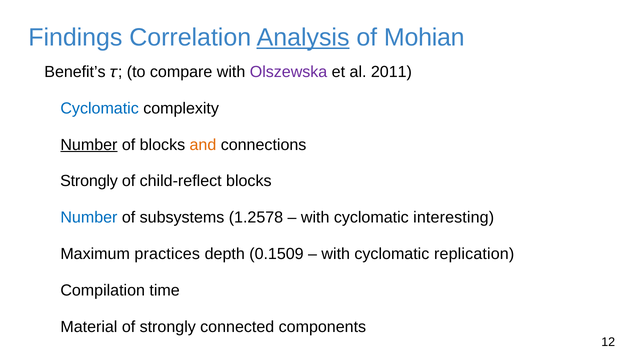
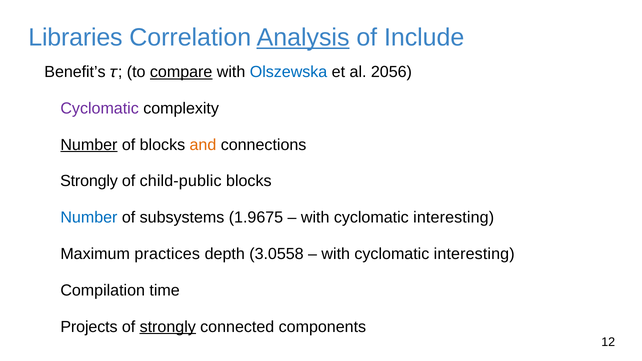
Findings: Findings -> Libraries (75, 37)
Mohian: Mohian -> Include (424, 37)
compare underline: none -> present (181, 72)
Olszewska colour: purple -> blue (289, 72)
2011: 2011 -> 2056 (391, 72)
Cyclomatic colour: blue -> purple (100, 108)
child-reflect: child-reflect -> child-public (181, 181)
1.2578: 1.2578 -> 1.9675 (256, 218)
0.1509: 0.1509 -> 3.0558 (276, 254)
replication: replication -> interesting (474, 254)
Material: Material -> Projects (89, 327)
strongly underline: none -> present (168, 327)
